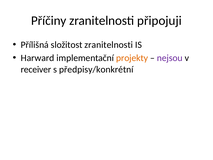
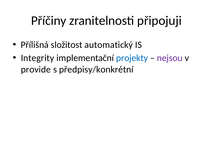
složitost zranitelnosti: zranitelnosti -> automatický (109, 45)
Harward: Harward -> Integrity (38, 58)
projekty colour: orange -> blue (132, 58)
receiver: receiver -> provide (36, 69)
